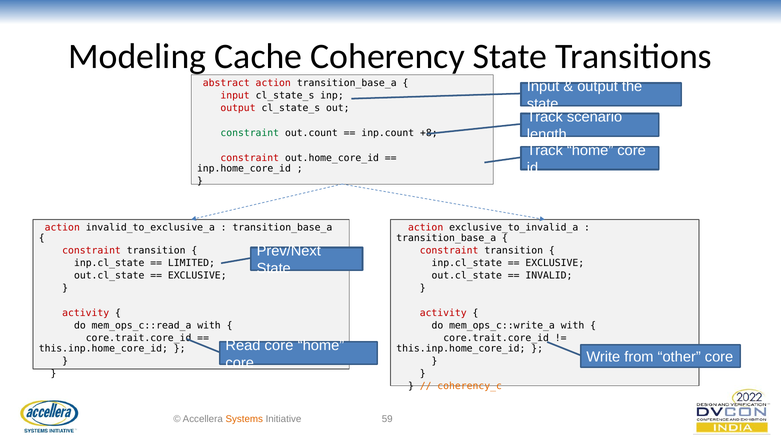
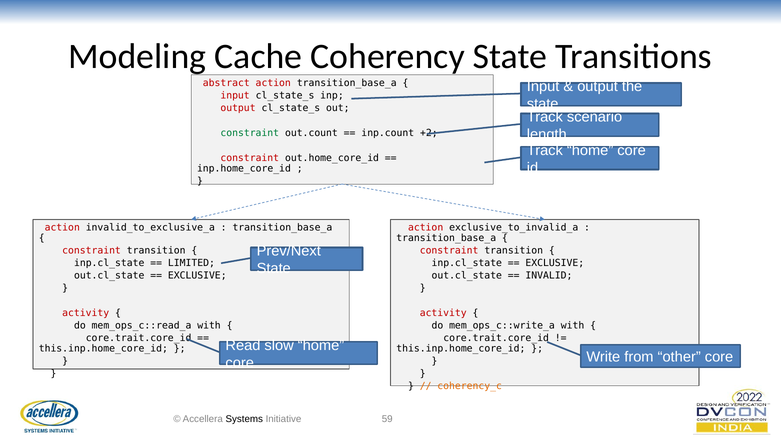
+8: +8 -> +2 (429, 133)
Read core: core -> slow (279, 345)
Systems colour: orange -> black (244, 420)
